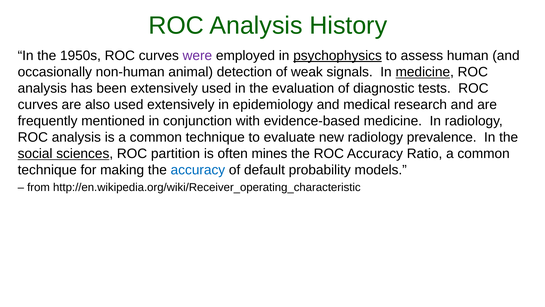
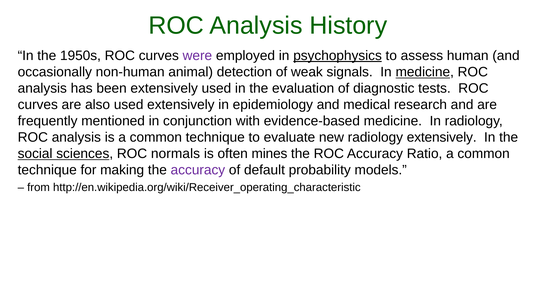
radiology prevalence: prevalence -> extensively (442, 137)
partition: partition -> normals (175, 154)
accuracy colour: blue -> purple (198, 170)
